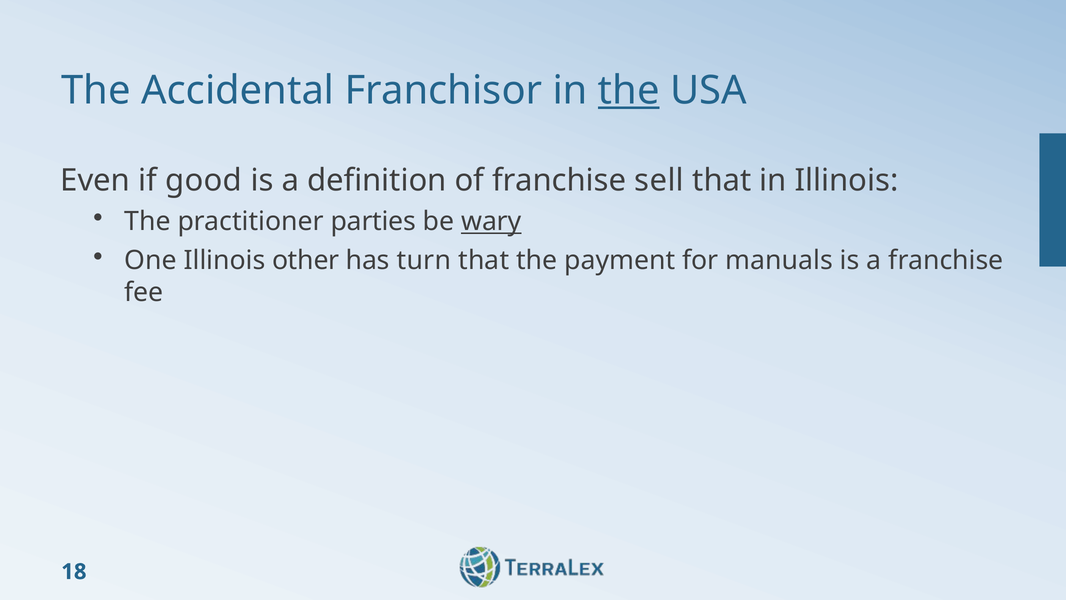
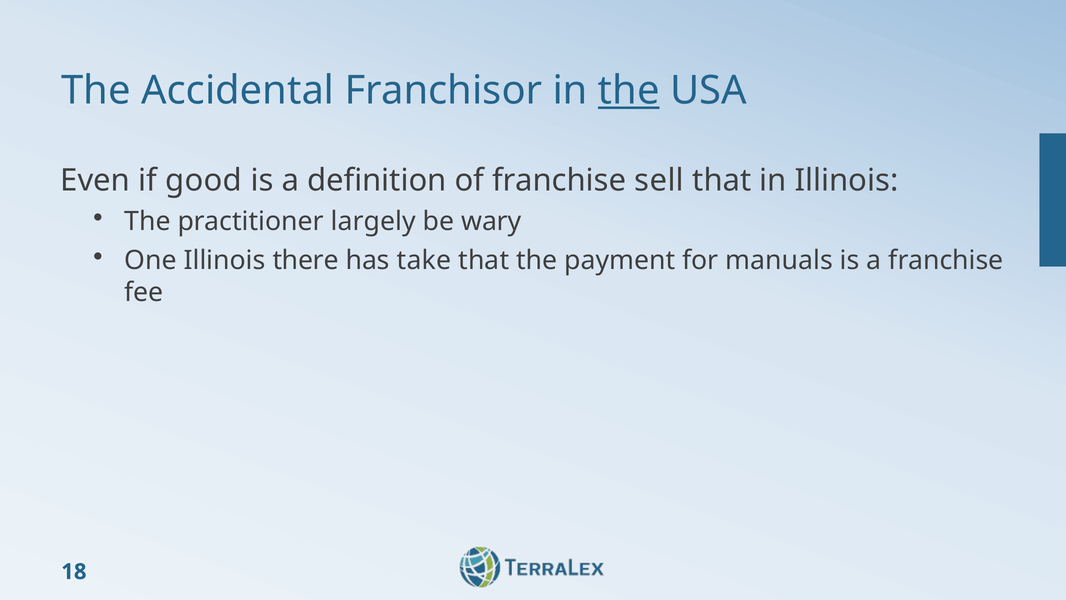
parties: parties -> largely (373, 222)
wary underline: present -> none (491, 222)
other: other -> there (306, 260)
turn: turn -> take (424, 260)
